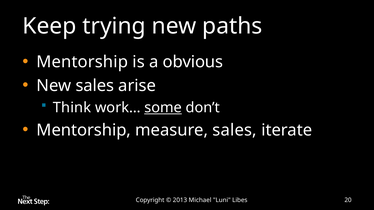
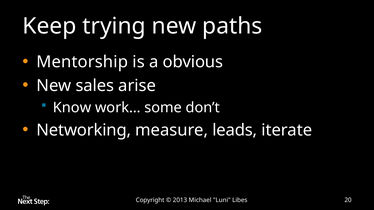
Think: Think -> Know (72, 108)
some underline: present -> none (163, 108)
Mentorship: Mentorship -> Networking (84, 130)
measure sales: sales -> leads (235, 130)
